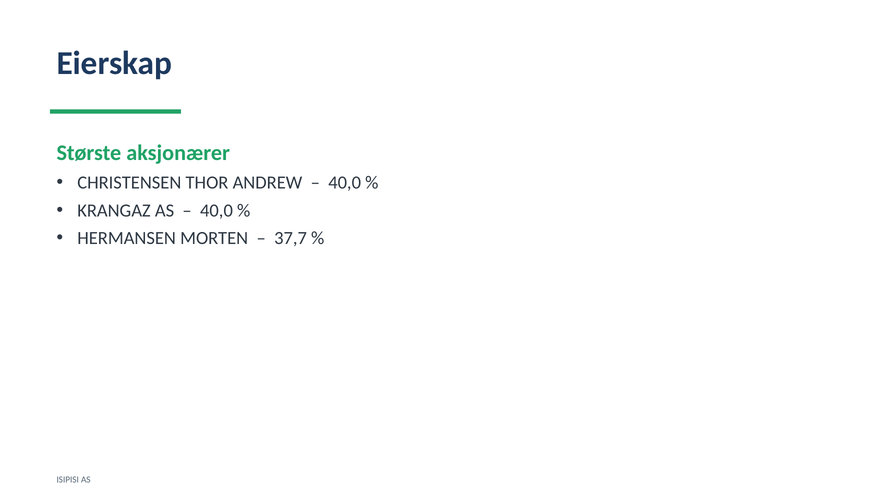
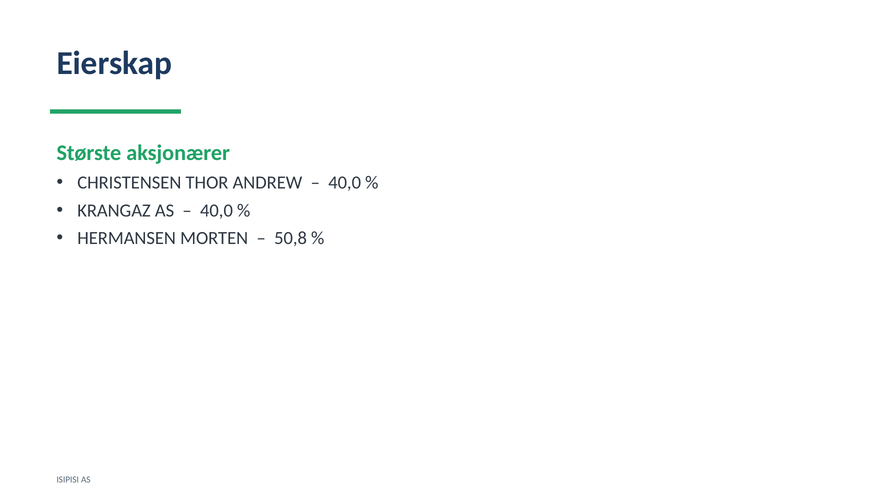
37,7: 37,7 -> 50,8 (291, 238)
